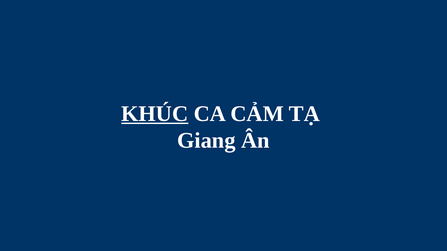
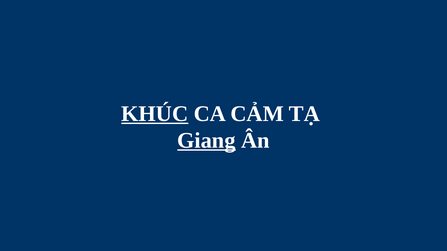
Giang underline: none -> present (206, 141)
